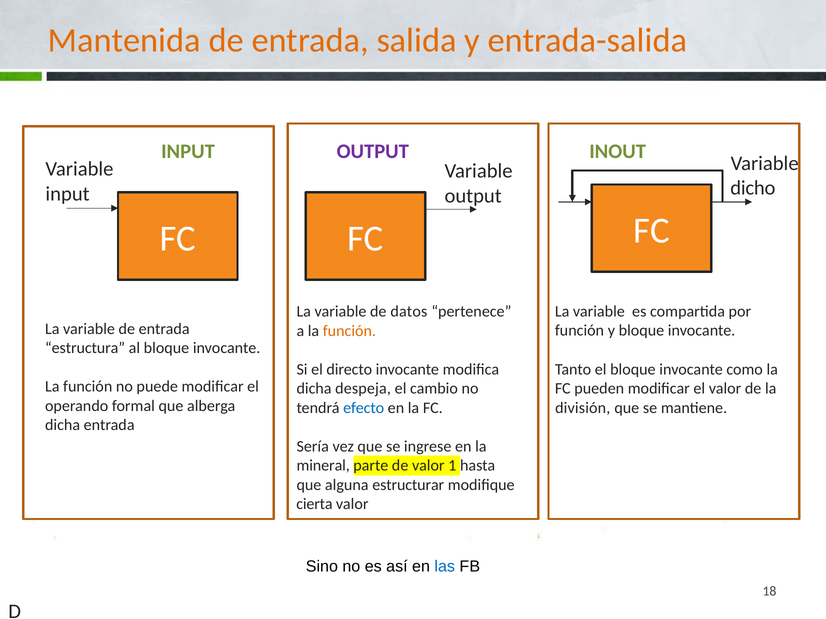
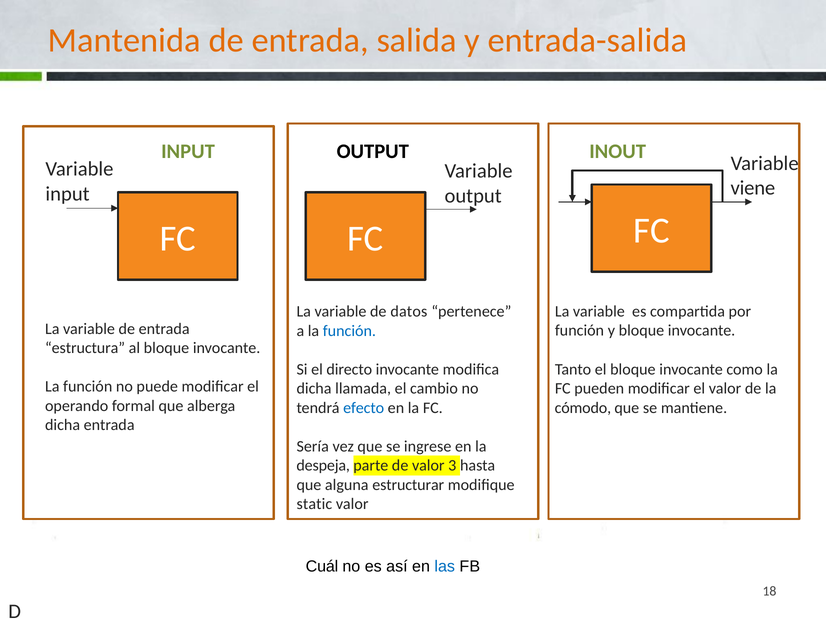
OUTPUT colour: purple -> black (373, 151)
dicho: dicho -> viene (753, 188)
función colour: orange -> blue (349, 331)
despeja: despeja -> llamada (363, 389)
división: división -> cómodo (583, 408)
mineral: mineral -> despeja (323, 466)
1: 1 -> 3 (452, 466)
cierta: cierta -> static (314, 505)
Sino: Sino -> Cuál (322, 567)
